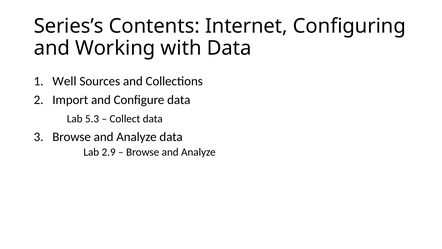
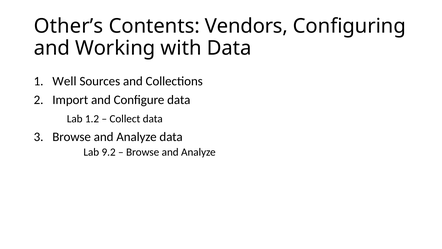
Series’s: Series’s -> Other’s (68, 26)
Internet: Internet -> Vendors (246, 26)
5.3: 5.3 -> 1.2 (92, 119)
2.9: 2.9 -> 9.2 (109, 152)
